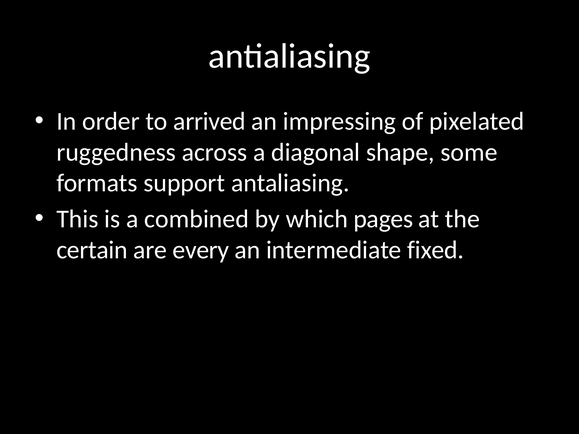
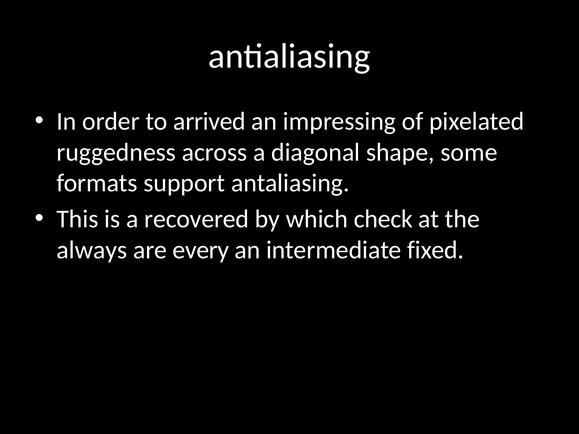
combined: combined -> recovered (197, 219)
pages: pages -> check (383, 219)
certain: certain -> always (92, 250)
